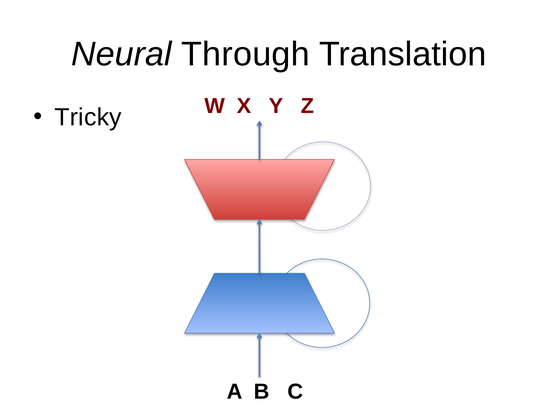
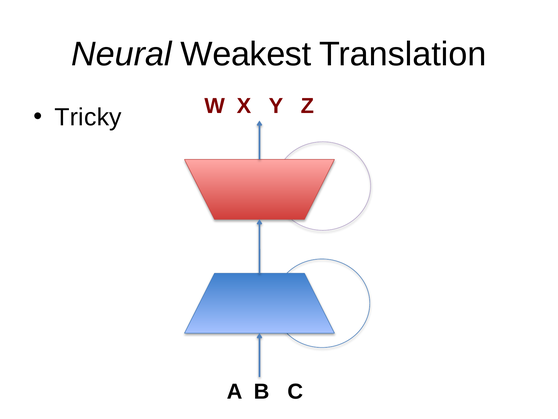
Through: Through -> Weakest (246, 54)
